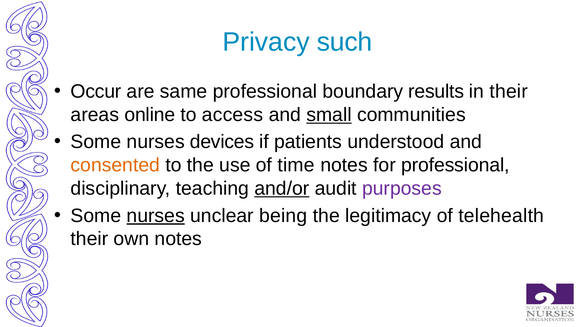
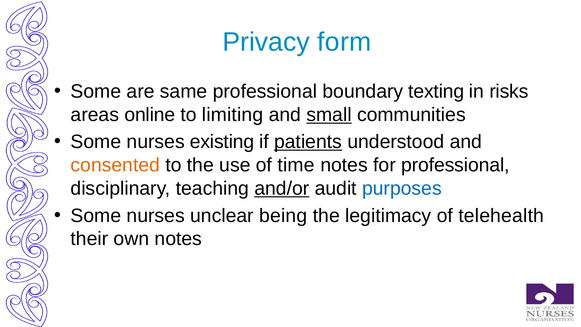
such: such -> form (344, 42)
Occur: Occur -> Some (96, 91)
results: results -> texting (436, 91)
in their: their -> risks (509, 91)
access: access -> limiting (233, 115)
devices: devices -> existing (222, 142)
patients underline: none -> present (308, 142)
purposes colour: purple -> blue (402, 188)
nurses underline: present -> none (156, 215)
